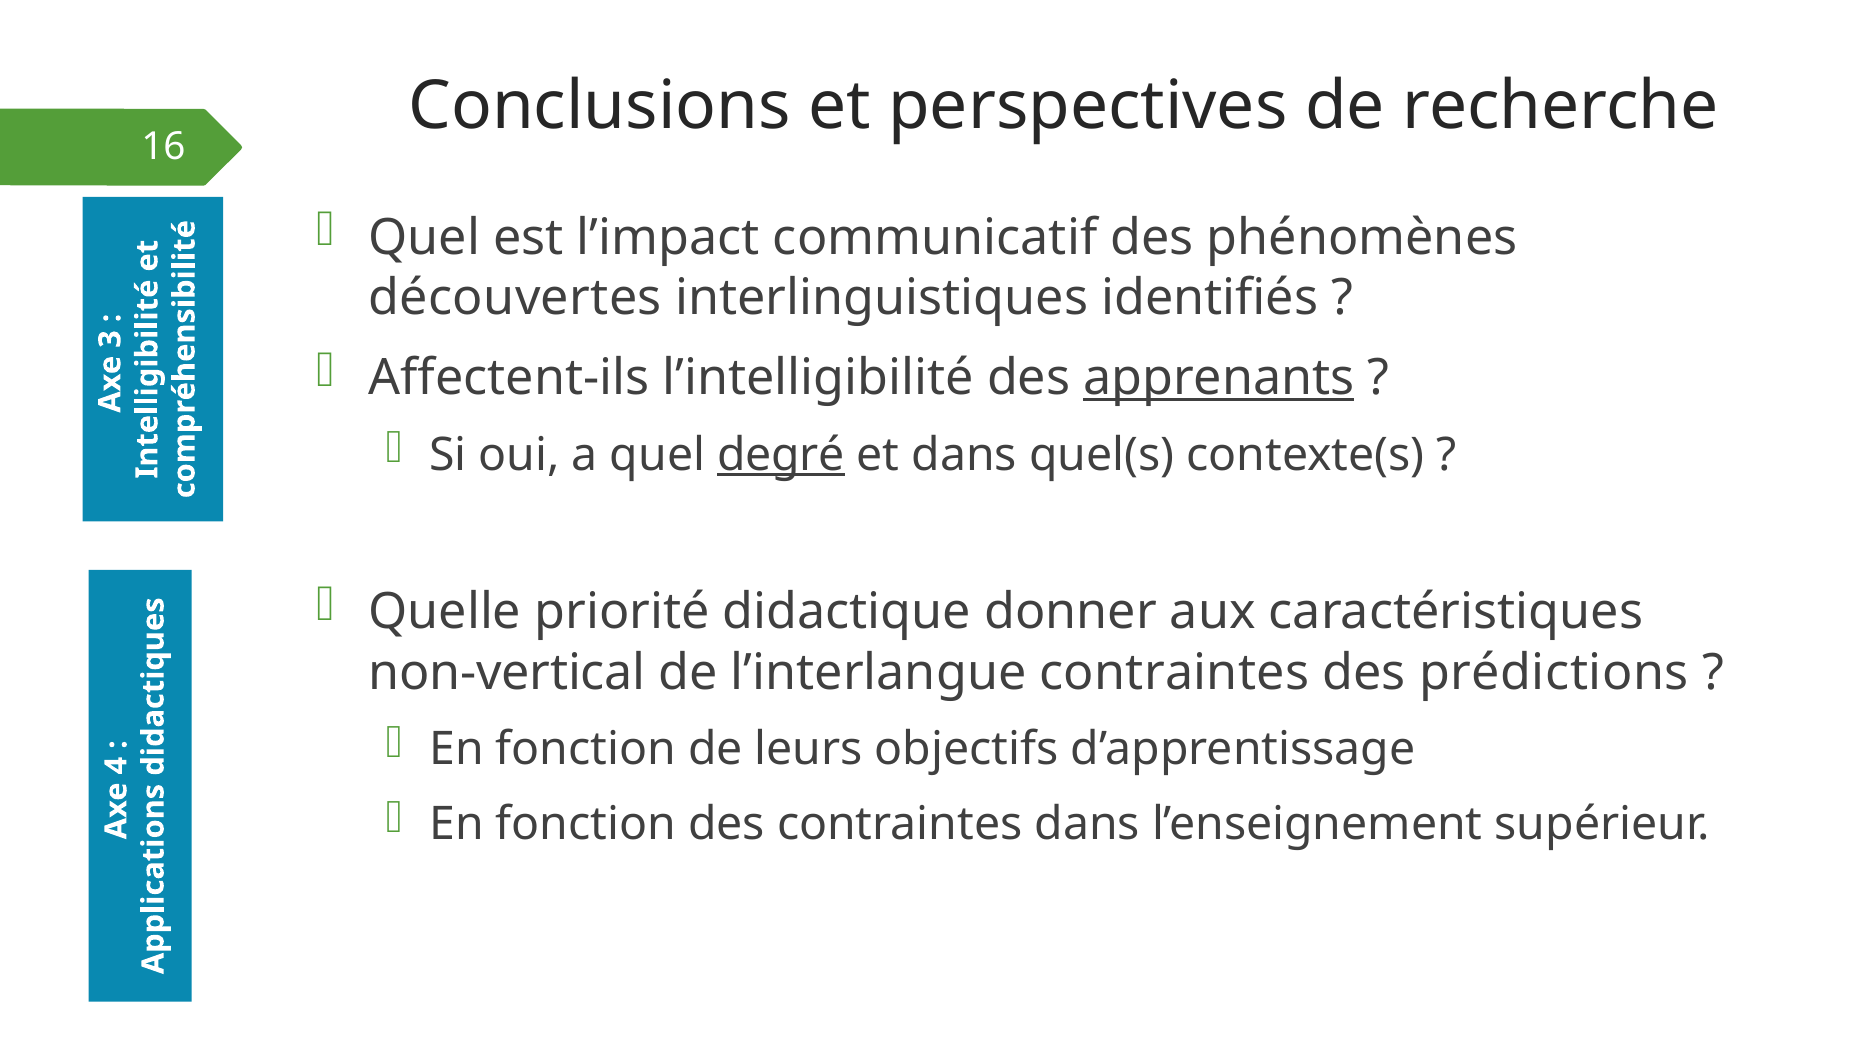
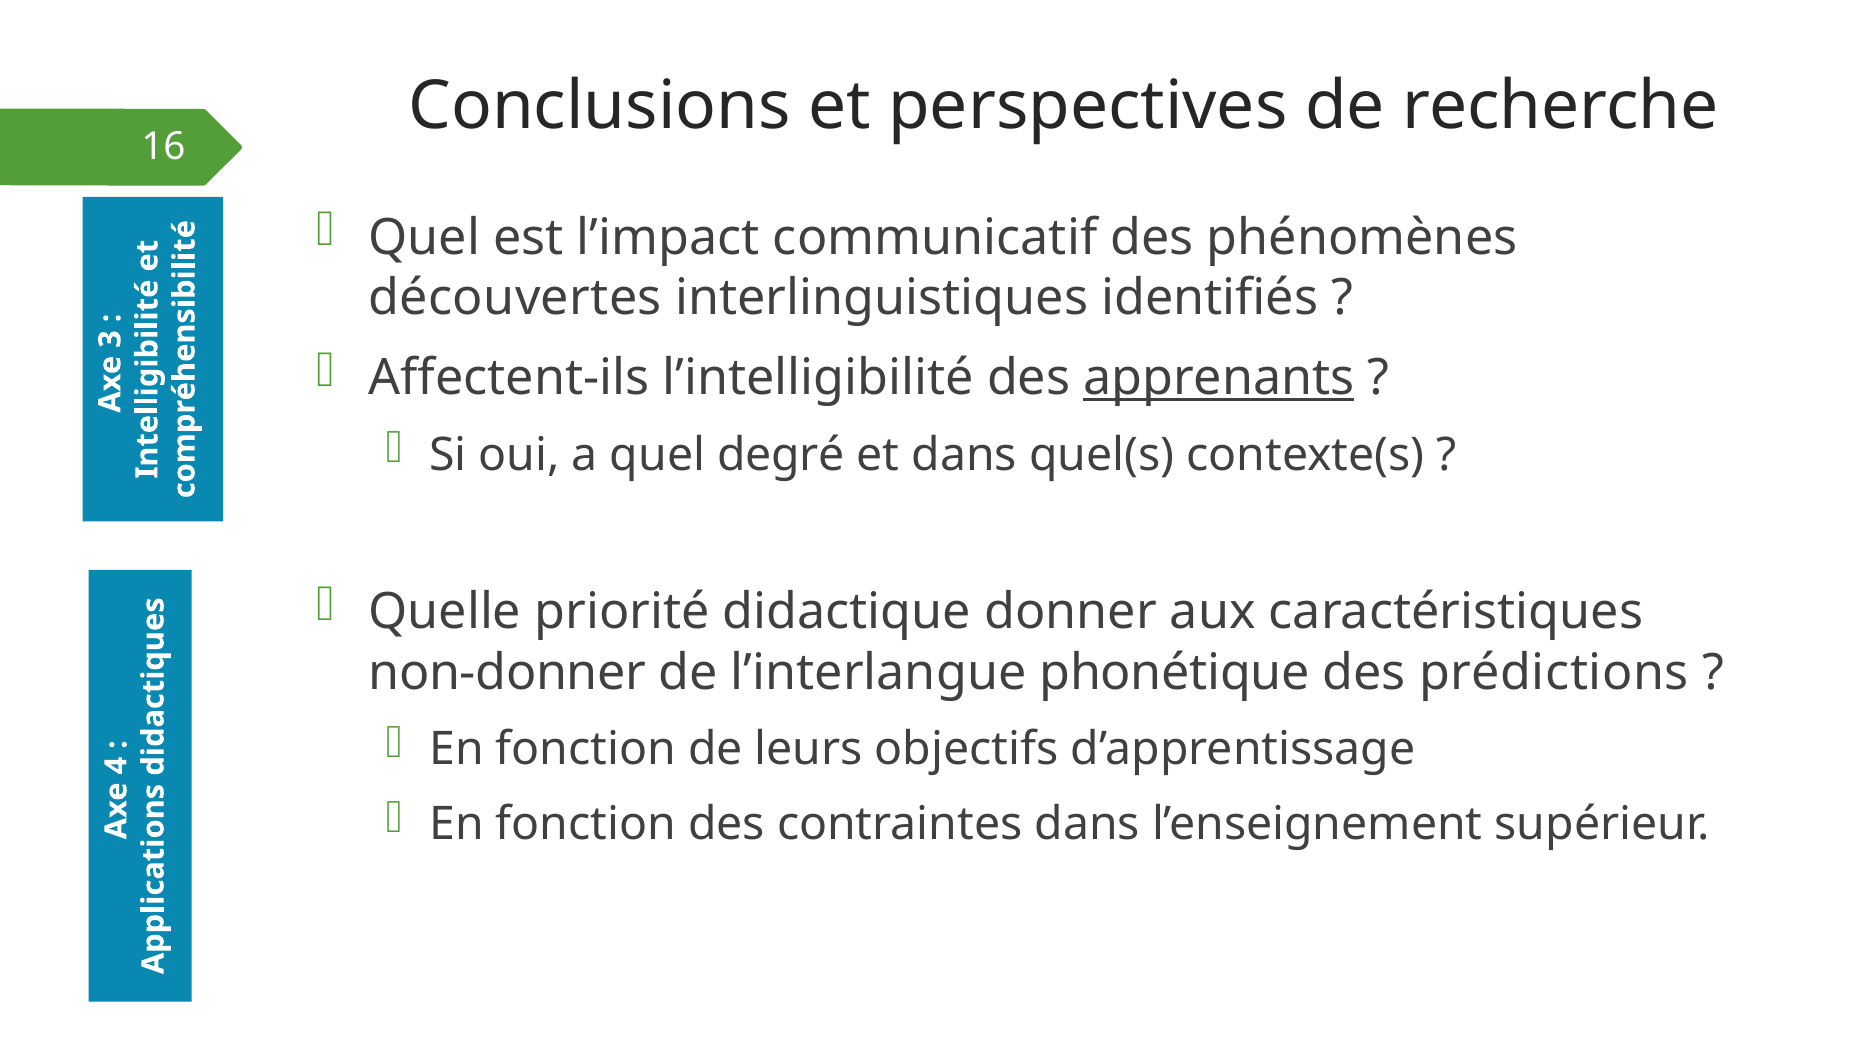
degré underline: present -> none (781, 455)
non-vertical: non-vertical -> non-donner (507, 673)
l’interlangue contraintes: contraintes -> phonétique (1175, 673)
